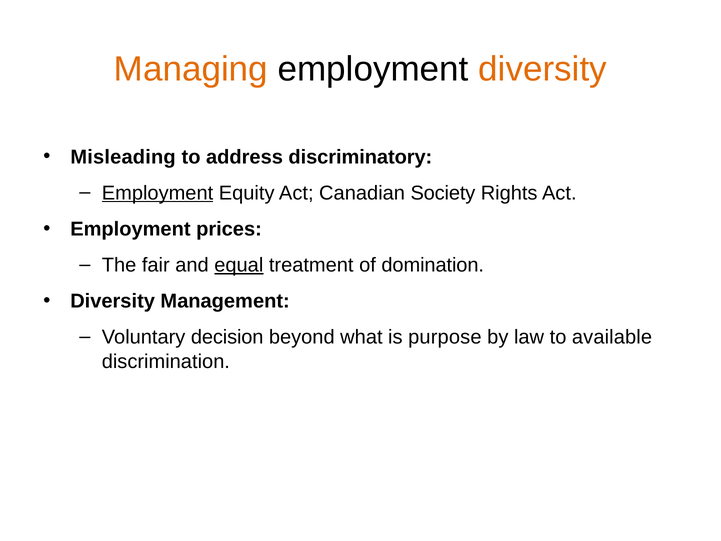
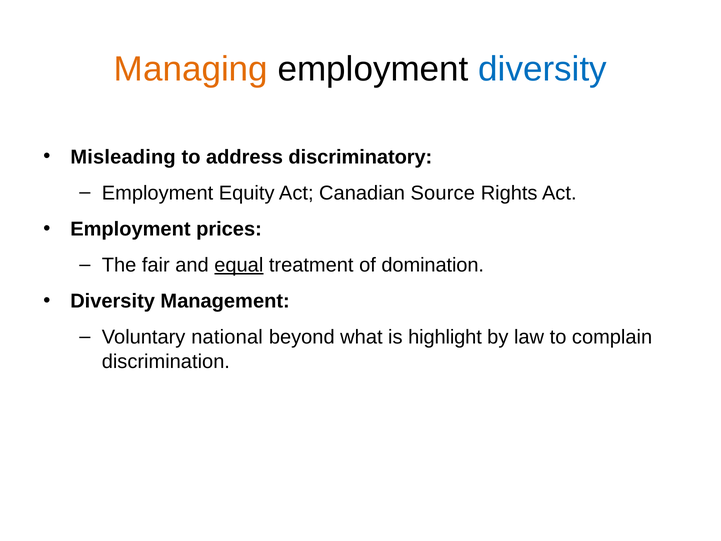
diversity colour: orange -> blue (543, 69)
Employment underline: present -> none (158, 193)
Society: Society -> Source (443, 193)
decision: decision -> national (227, 337)
purpose: purpose -> highlight (445, 337)
available: available -> complain (612, 337)
